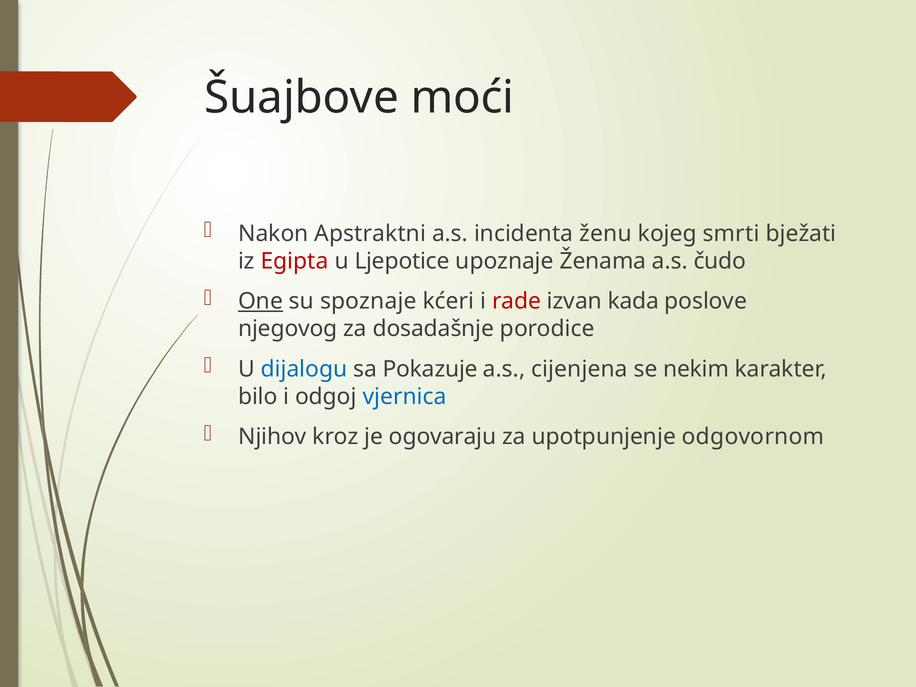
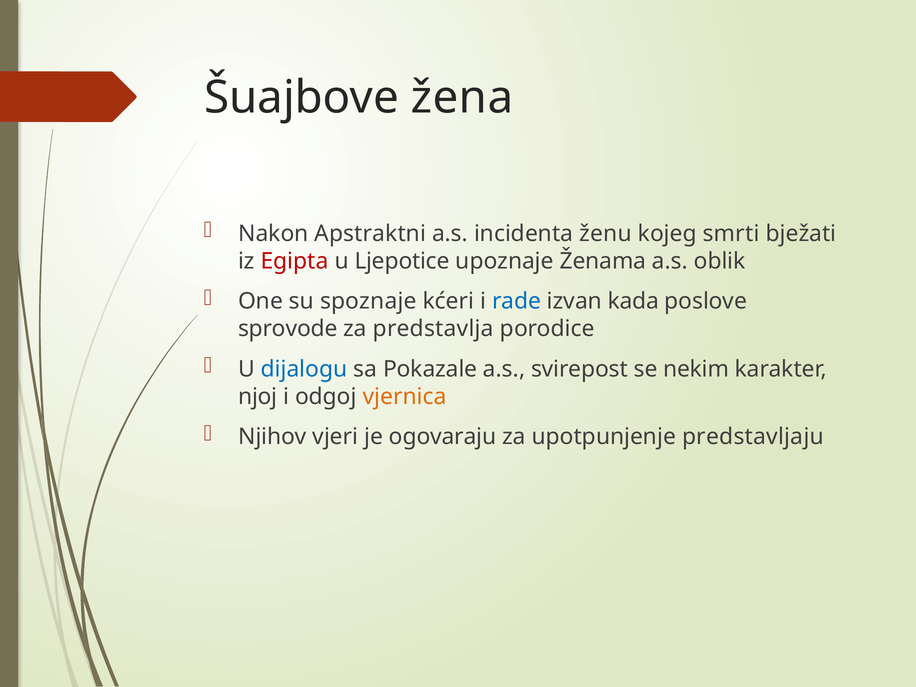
moći: moći -> žena (462, 98)
čudo: čudo -> oblik (720, 261)
One underline: present -> none (261, 301)
rade colour: red -> blue (516, 301)
njegovog: njegovog -> sprovode (288, 329)
dosadašnje: dosadašnje -> predstavlja (433, 329)
Pokazuje: Pokazuje -> Pokazale (430, 369)
cijenjena: cijenjena -> svirepost (580, 369)
bilo: bilo -> njoj (258, 397)
vjernica colour: blue -> orange (405, 397)
kroz: kroz -> vjeri (335, 437)
odgovornom: odgovornom -> predstavljaju (753, 437)
